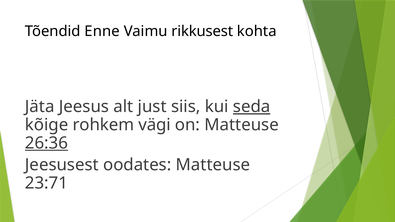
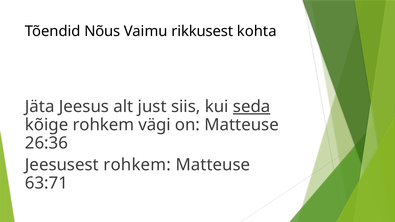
Enne: Enne -> Nõus (102, 31)
26:36 underline: present -> none (46, 143)
Jeesusest oodates: oodates -> rohkem (137, 165)
23:71: 23:71 -> 63:71 (46, 183)
